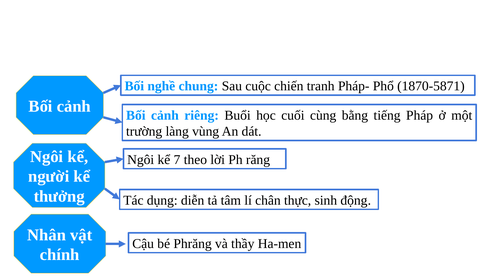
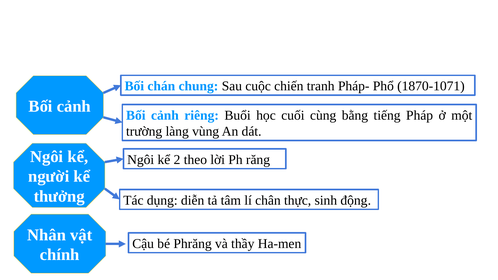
nghề: nghề -> chán (161, 86)
1870-5871: 1870-5871 -> 1870-1071 (431, 86)
7: 7 -> 2 (177, 160)
